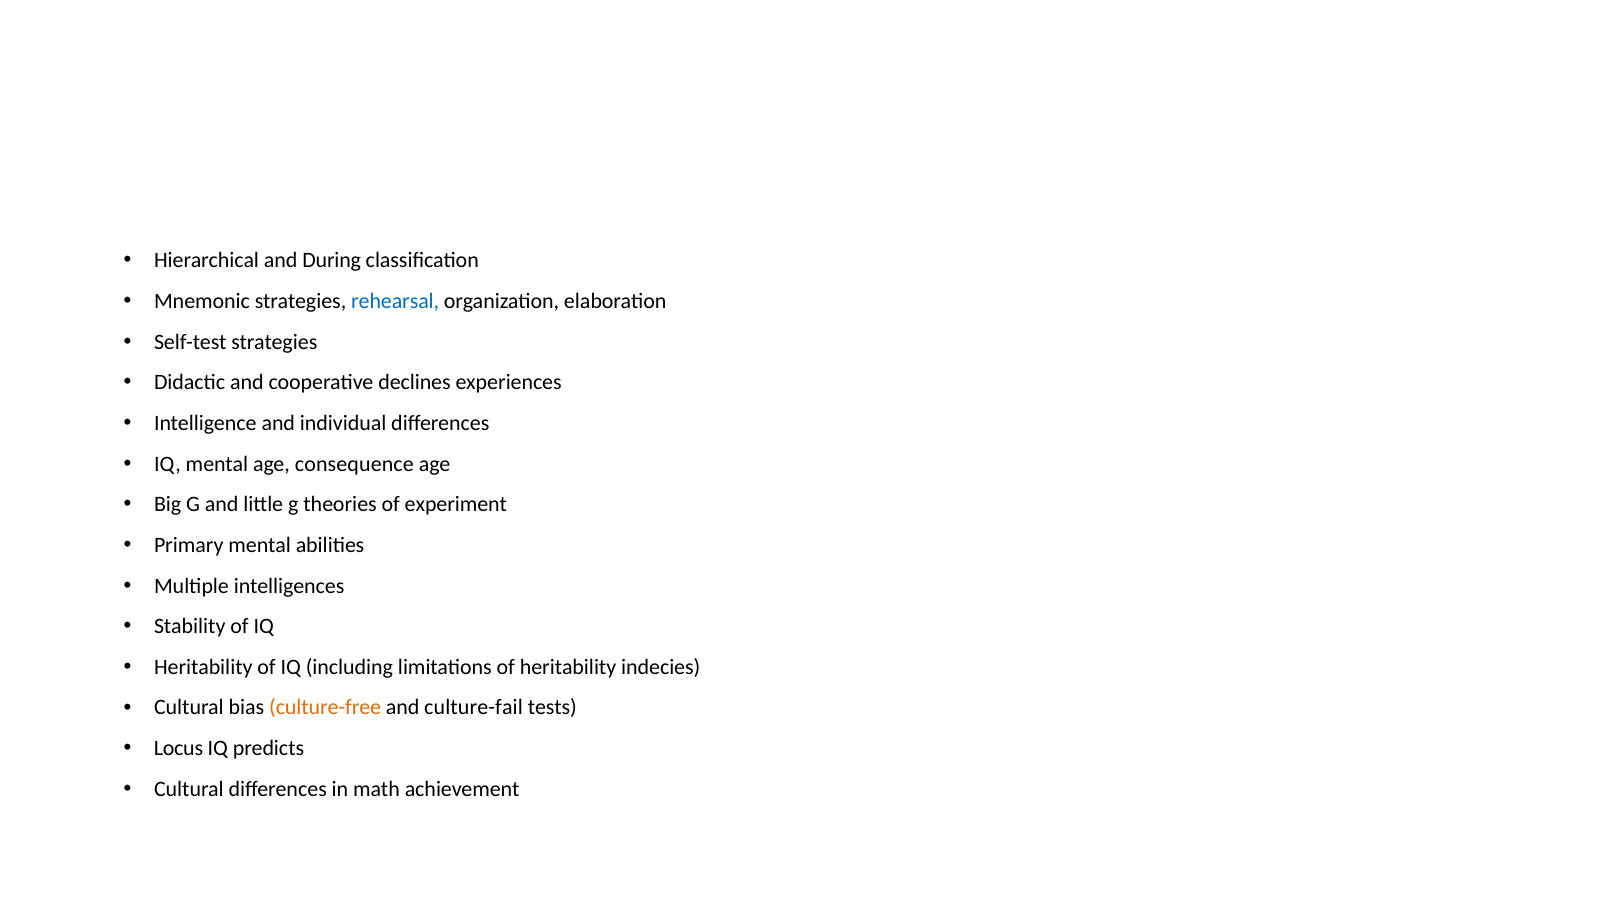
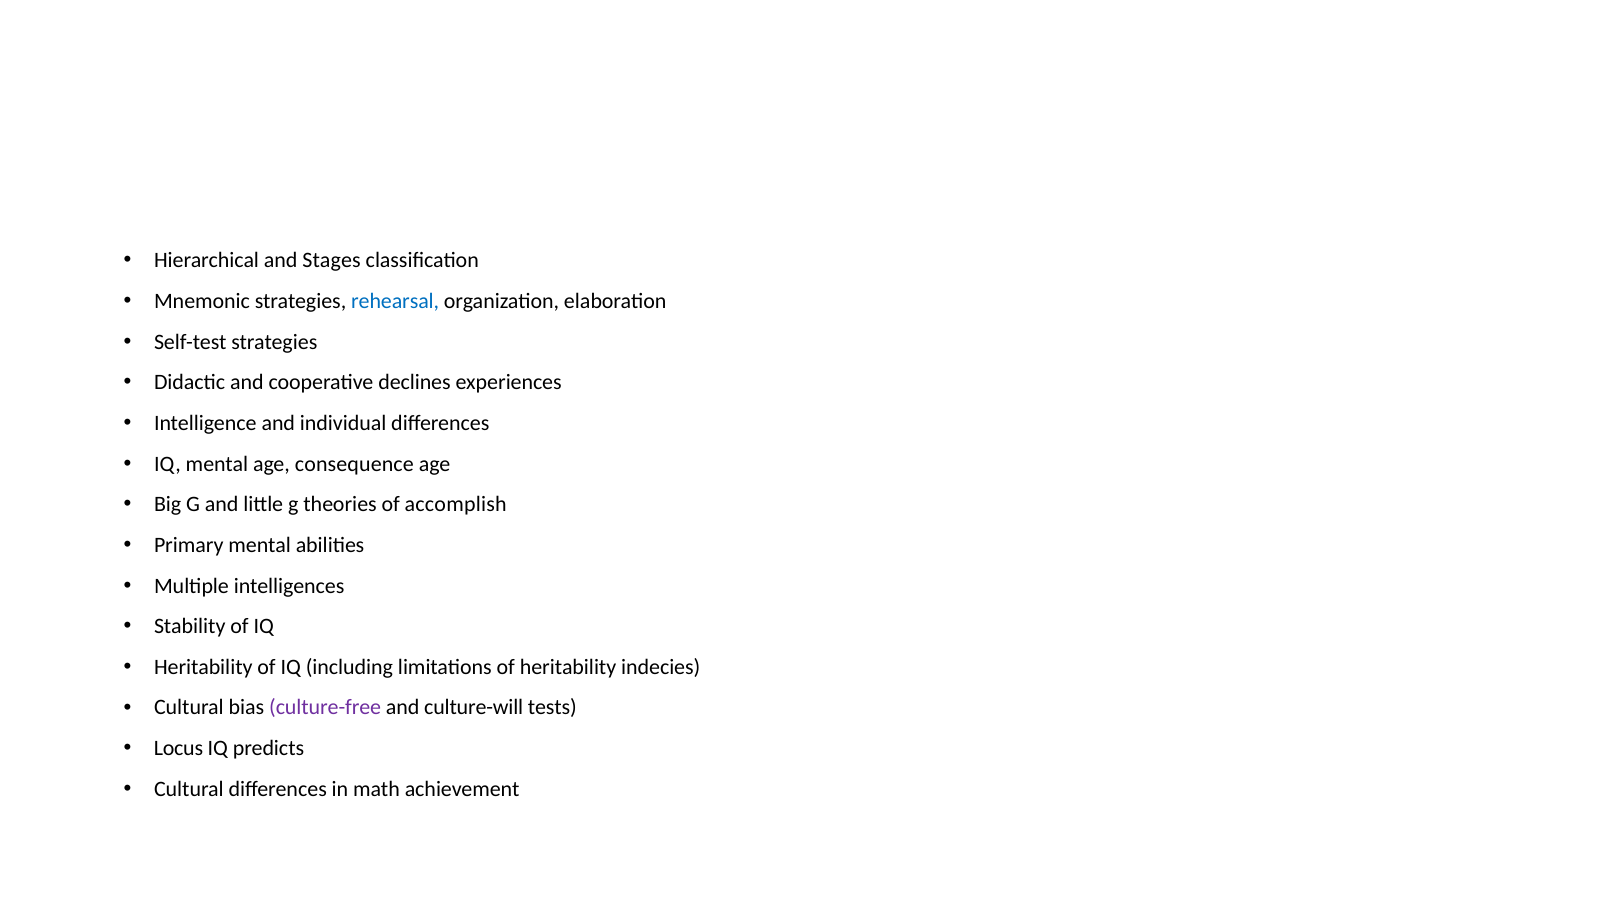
During: During -> Stages (332, 261)
experiment: experiment -> accomplish (456, 505)
culture-free colour: orange -> purple (325, 708)
culture-fail: culture-fail -> culture-will (474, 708)
